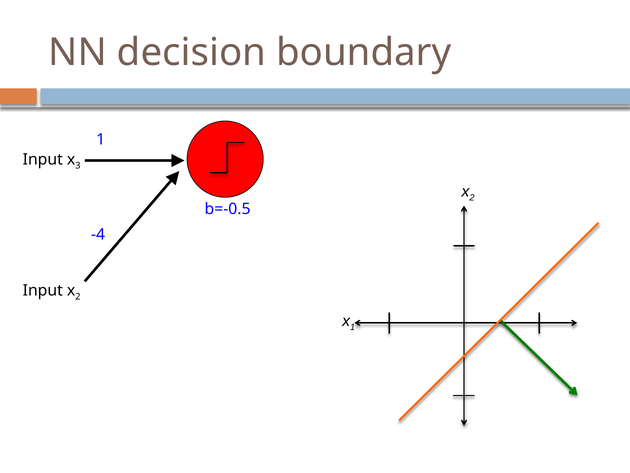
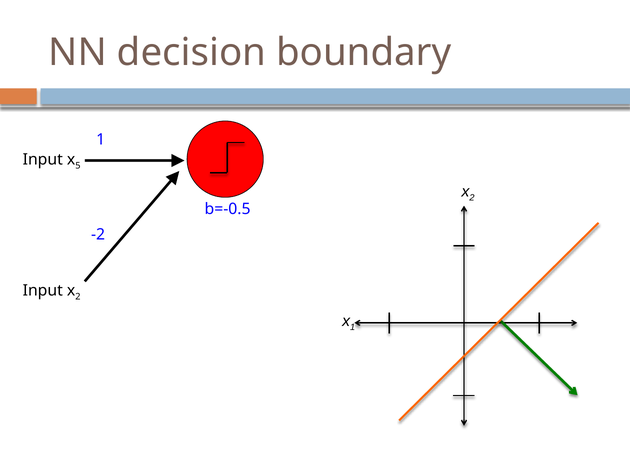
3: 3 -> 5 (78, 165)
-4: -4 -> -2 (98, 234)
